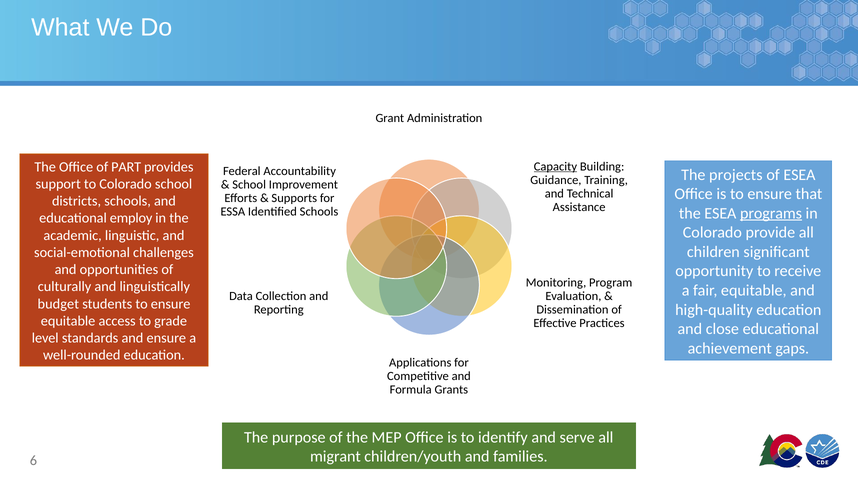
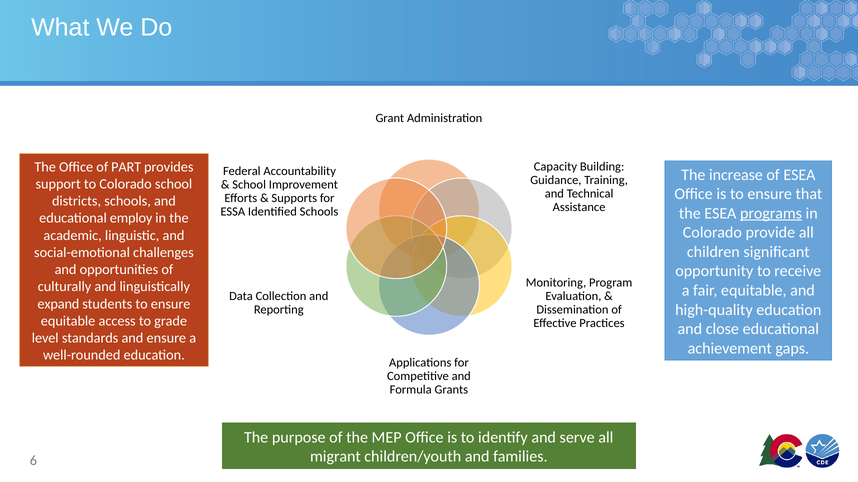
Capacity underline: present -> none (555, 167)
projects: projects -> increase (736, 175)
budget: budget -> expand (58, 304)
